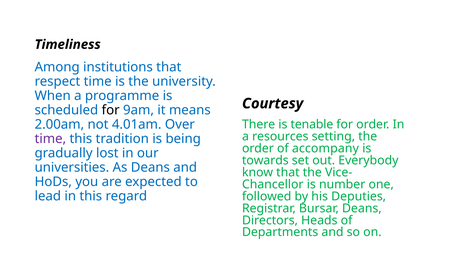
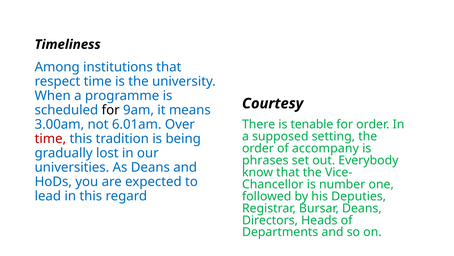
2.00am: 2.00am -> 3.00am (59, 124)
4.01am: 4.01am -> 6.01am (137, 124)
resources: resources -> supposed (280, 136)
time colour: purple -> red (50, 139)
towards: towards -> phrases (265, 160)
